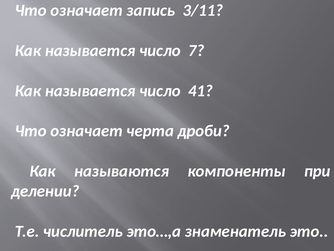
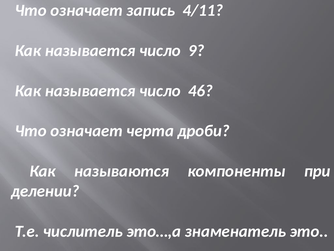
3/11: 3/11 -> 4/11 (203, 10)
7: 7 -> 9 (196, 51)
41: 41 -> 46 (201, 91)
